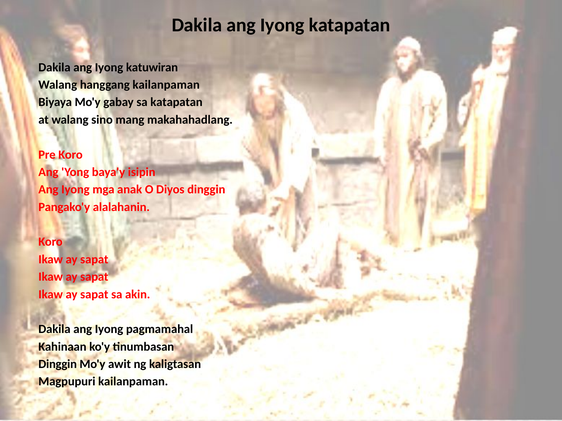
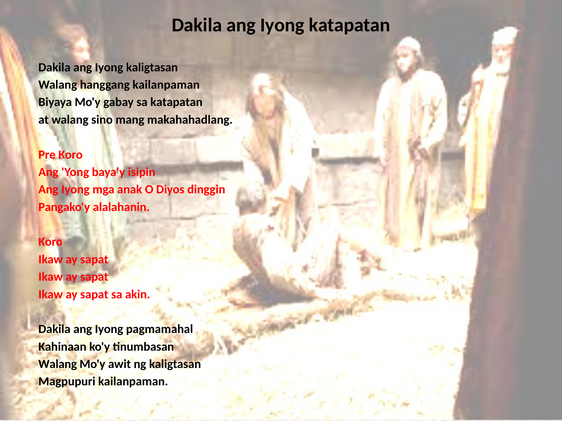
Iyong katuwiran: katuwiran -> kaligtasan (152, 67)
Dinggin: Dinggin -> Walang (58, 365)
